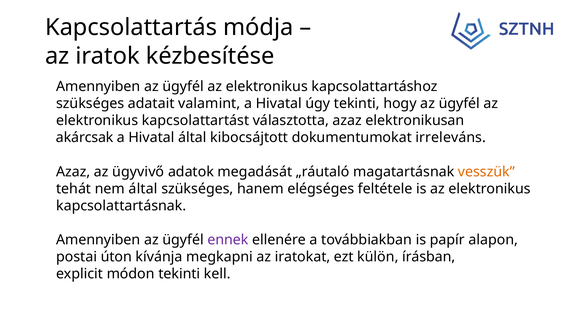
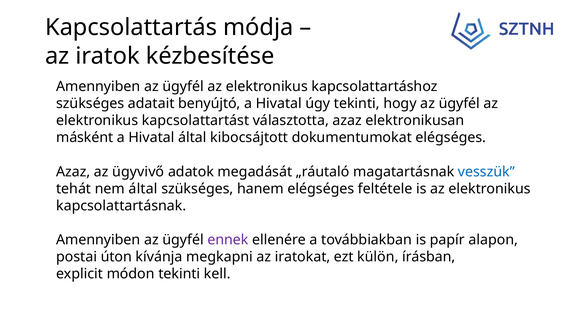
valamint: valamint -> benyújtó (209, 104)
akárcsak: akárcsak -> másként (85, 138)
dokumentumokat irreleváns: irreleváns -> elégséges (451, 138)
vesszük colour: orange -> blue (486, 172)
